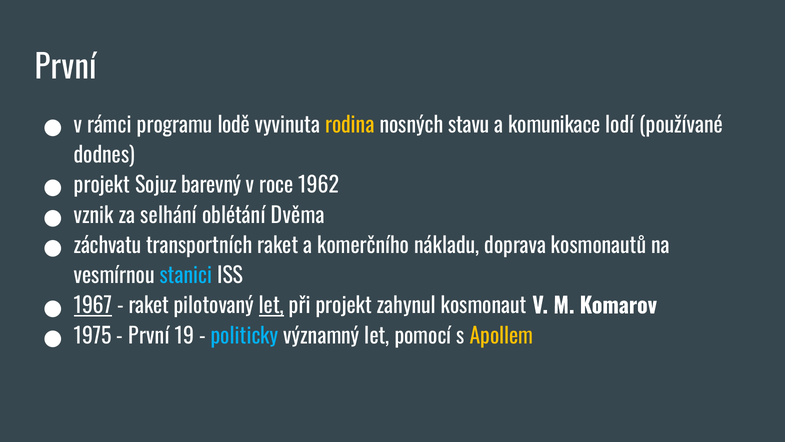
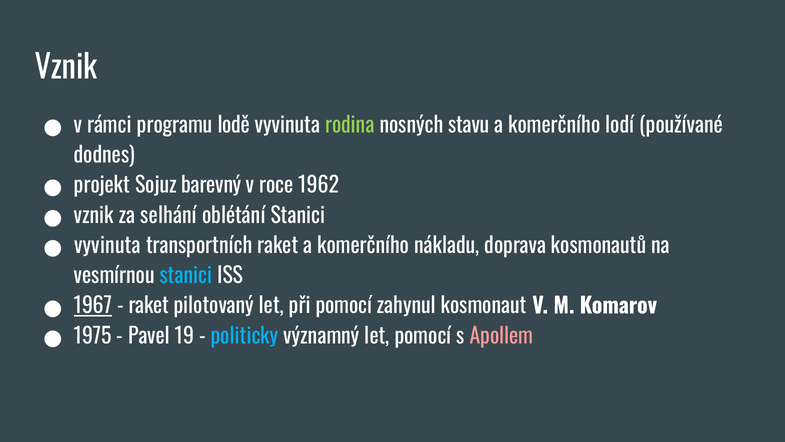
První: První -> Vznik (66, 68)
rodina colour: yellow -> light green (350, 125)
komunikace: komunikace -> komerčního (554, 125)
oblétání Dvěma: Dvěma -> Stanici (298, 216)
záchvatu: záchvatu -> vyvinuta (107, 246)
let underline: present -> none (271, 306)
při projekt: projekt -> pomocí (344, 306)
První: První -> Pavel (149, 336)
Apollem colour: yellow -> pink (501, 336)
